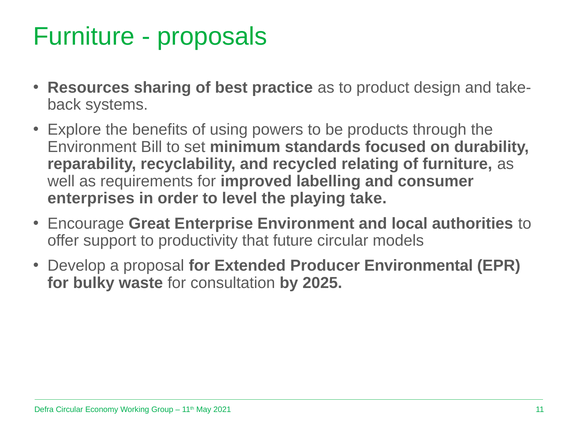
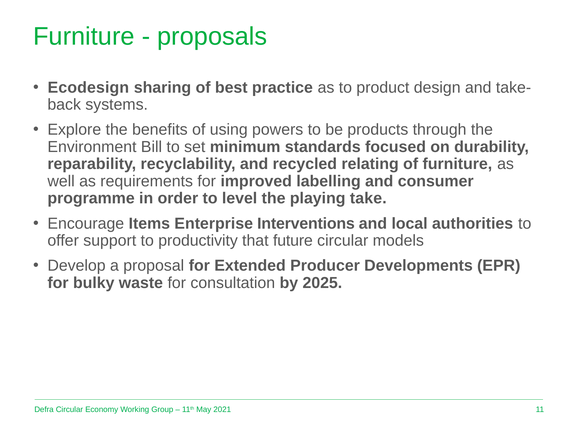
Resources: Resources -> Ecodesign (88, 87)
enterprises: enterprises -> programme (91, 198)
Great: Great -> Items (149, 223)
Enterprise Environment: Environment -> Interventions (306, 223)
Environmental: Environmental -> Developments (419, 265)
